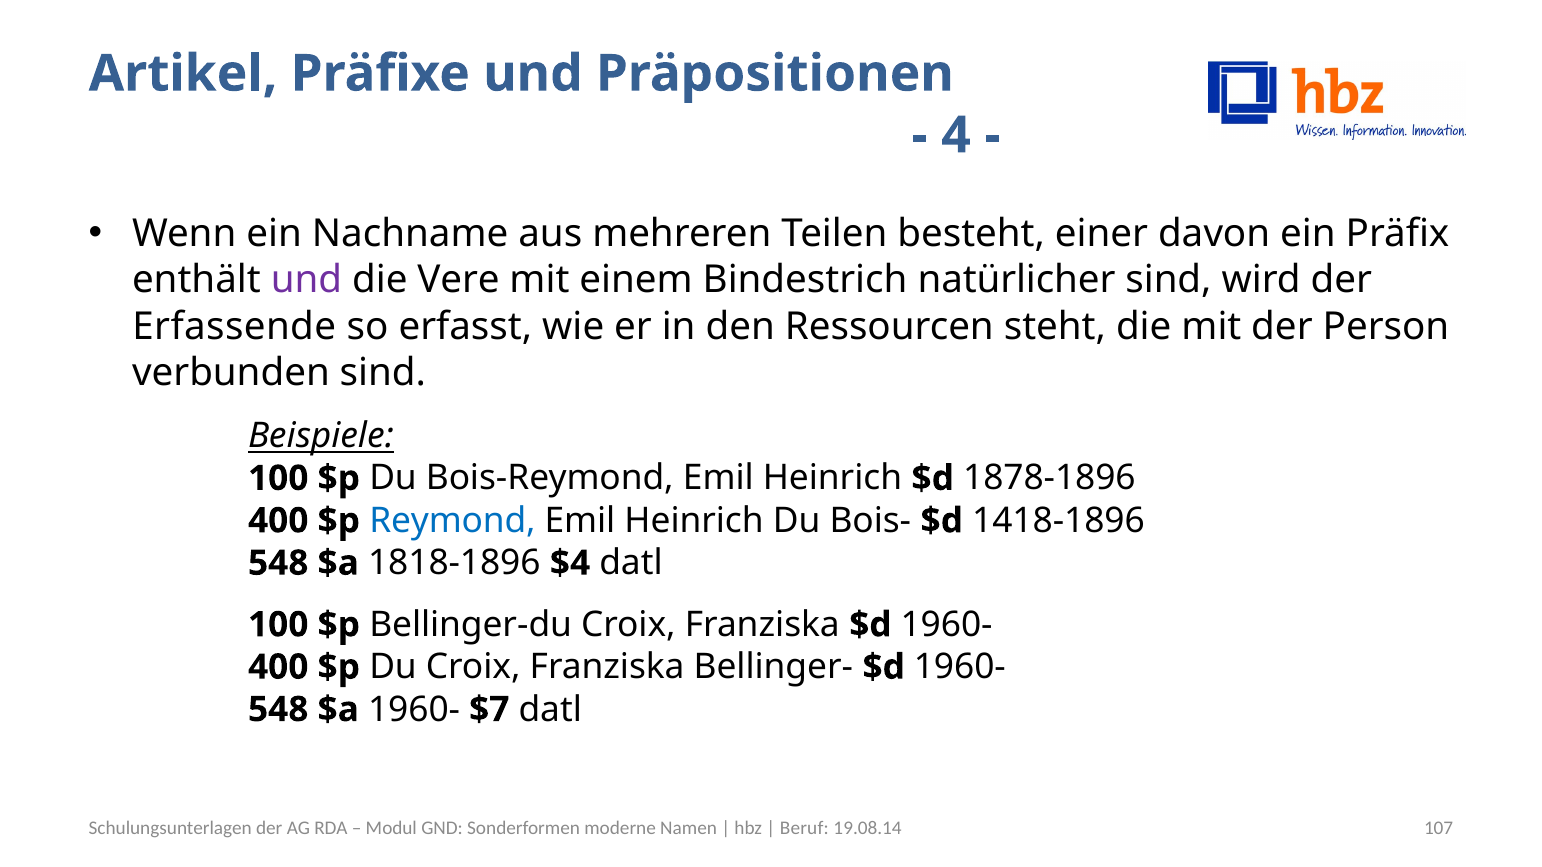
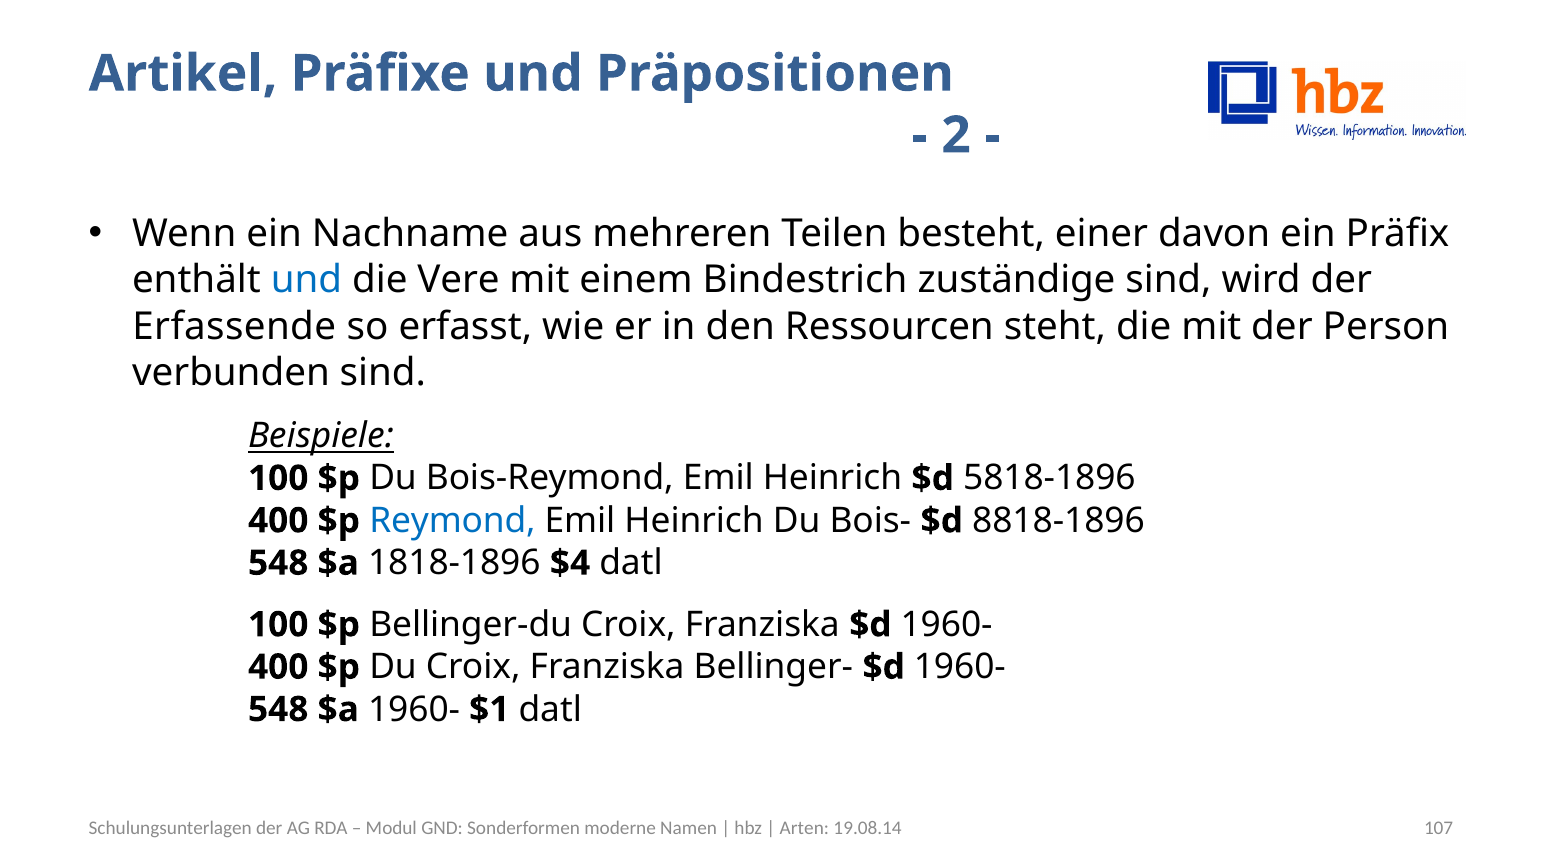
4: 4 -> 2 (956, 135)
und colour: purple -> blue (306, 280)
natürlicher: natürlicher -> zuständige (1017, 280)
1878-1896: 1878-1896 -> 5818-1896 (1049, 479)
1418-1896: 1418-1896 -> 8818-1896 (1058, 521)
$7: $7 -> $1 (489, 710)
Beruf: Beruf -> Arten (804, 828)
